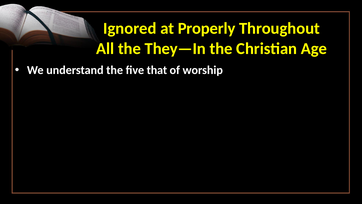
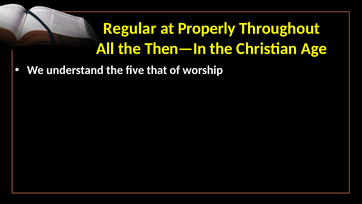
Ignored: Ignored -> Regular (130, 28)
They—In: They—In -> Then—In (175, 49)
